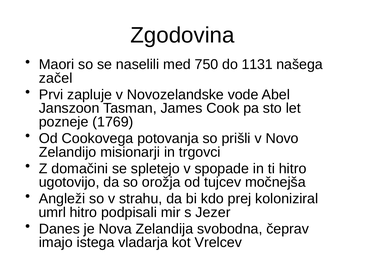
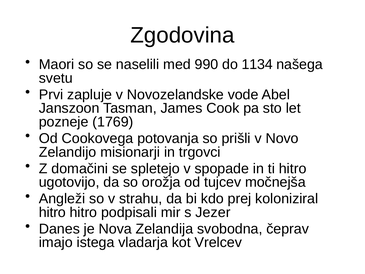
750: 750 -> 990 (207, 64)
1131: 1131 -> 1134 (257, 64)
začel: začel -> svetu (56, 78)
umrl: umrl -> hitro (52, 212)
